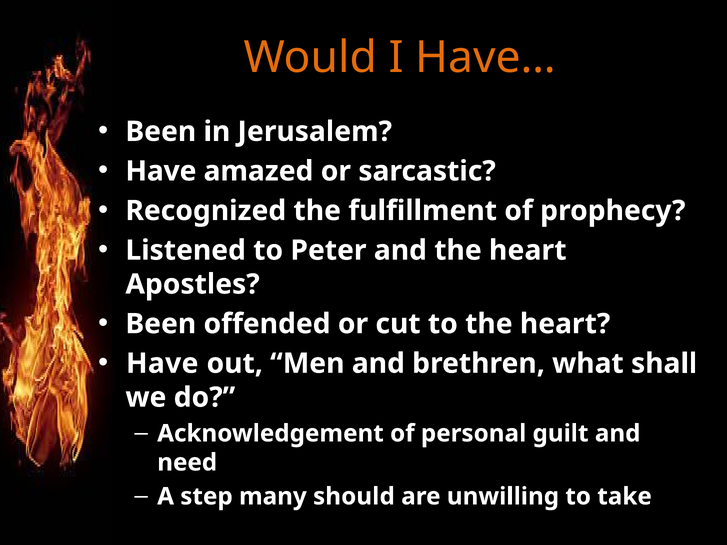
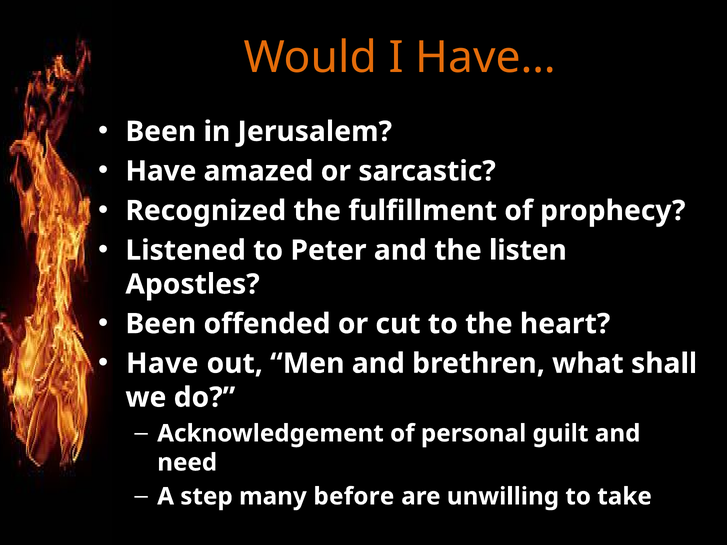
and the heart: heart -> listen (528, 250)
should: should -> before (354, 497)
